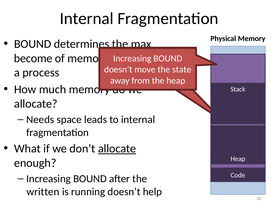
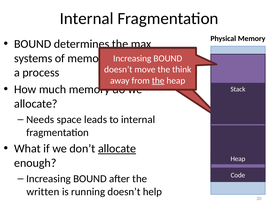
become: become -> systems (33, 58)
state: state -> think (182, 70)
the underline: none -> present (158, 81)
